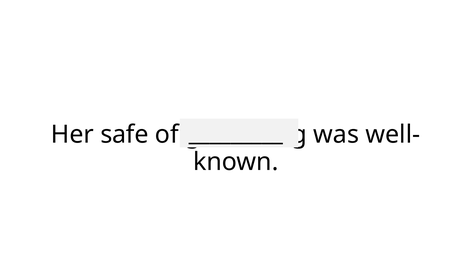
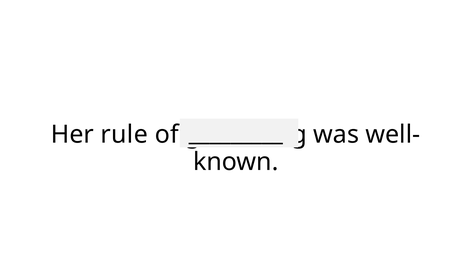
safe: safe -> rule (124, 134)
